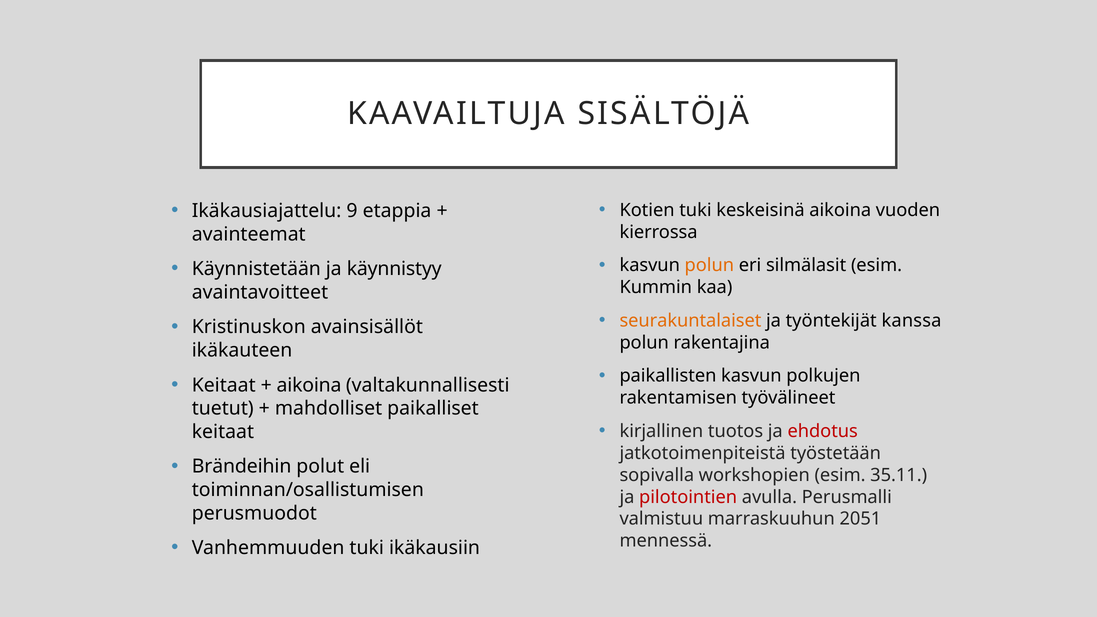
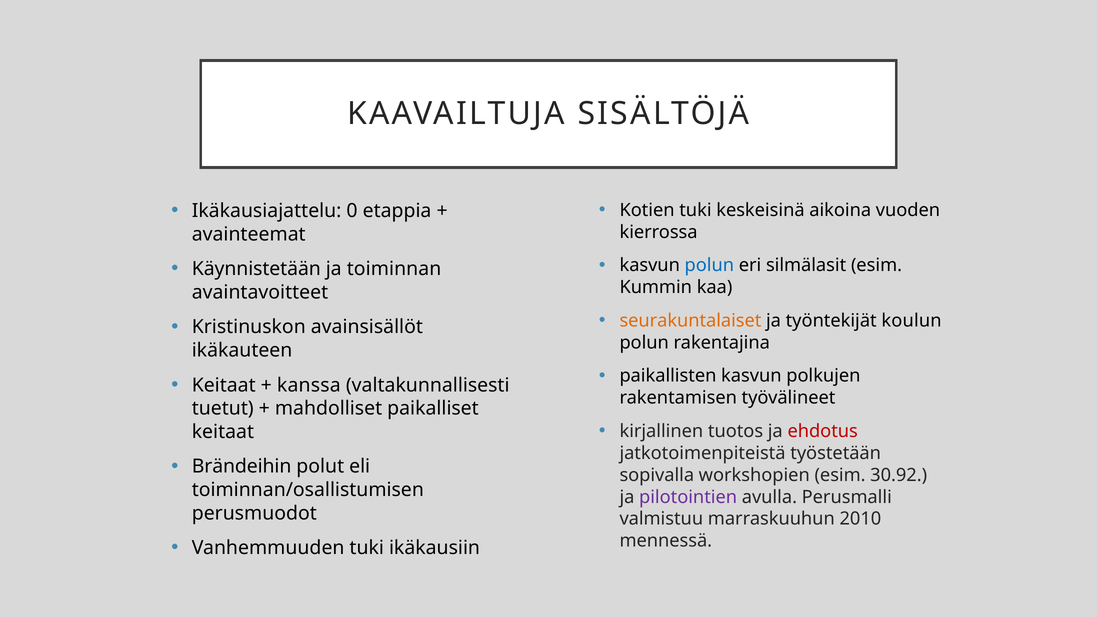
9: 9 -> 0 (352, 211)
polun colour: orange -> blue (709, 265)
käynnistyy: käynnistyy -> toiminnan (394, 269)
kanssa: kanssa -> koulun (912, 321)
aikoina: aikoina -> kanssa (309, 385)
35.11: 35.11 -> 30.92 (899, 475)
pilotointien colour: red -> purple (688, 497)
2051: 2051 -> 2010 (860, 519)
